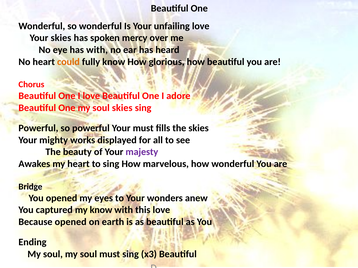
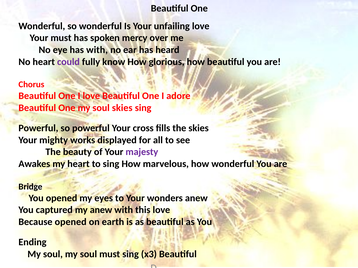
Your skies: skies -> must (61, 38)
could colour: orange -> purple (68, 62)
Your must: must -> cross (143, 128)
my know: know -> anew (101, 210)
